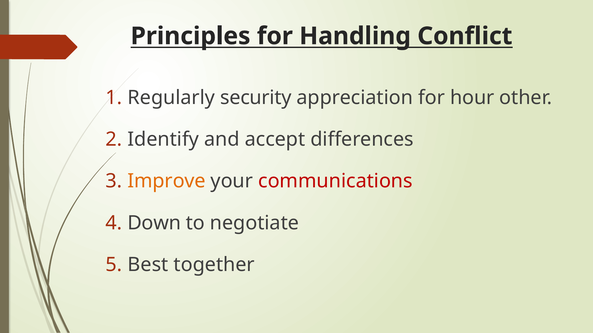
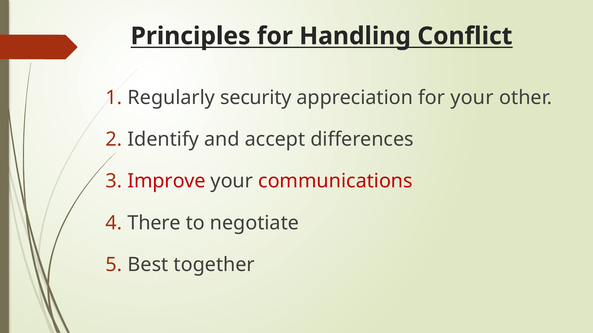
for hour: hour -> your (472, 98)
Improve colour: orange -> red (167, 181)
Down: Down -> There (154, 223)
